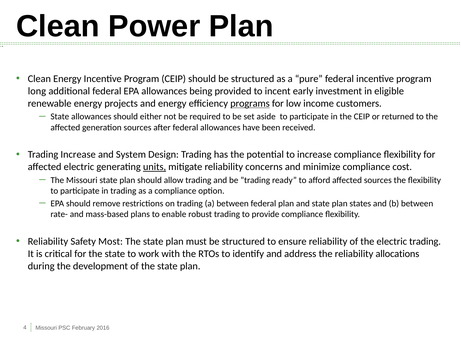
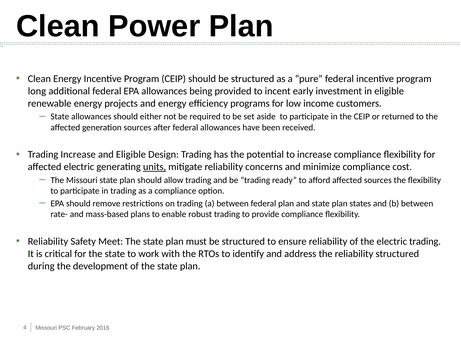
programs underline: present -> none (250, 103)
and System: System -> Eligible (131, 154)
Most: Most -> Meet (111, 241)
reliability allocations: allocations -> structured (397, 253)
